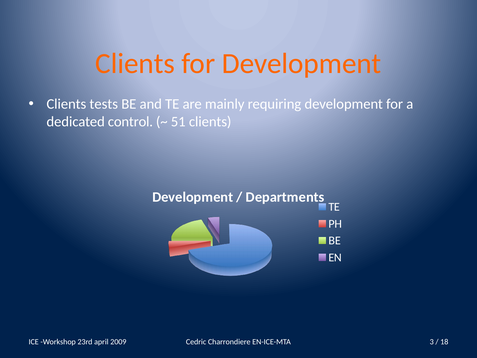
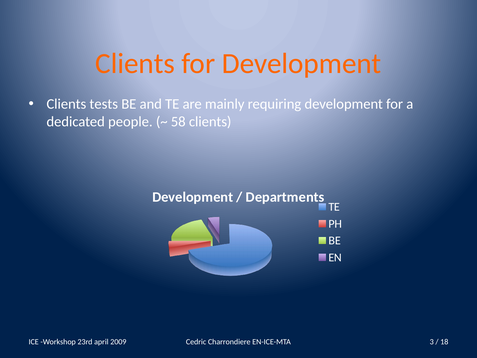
control: control -> people (130, 122)
51: 51 -> 58 (178, 122)
